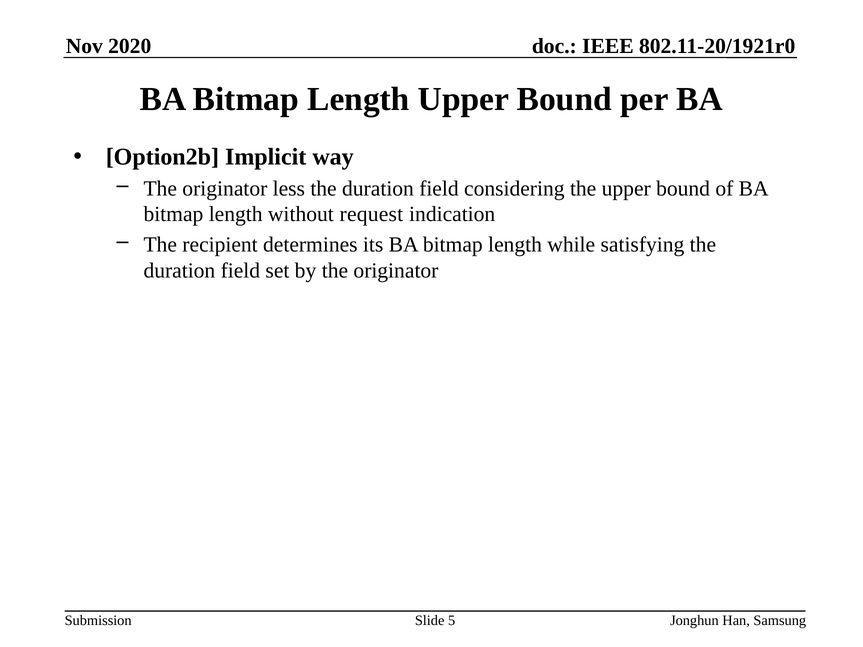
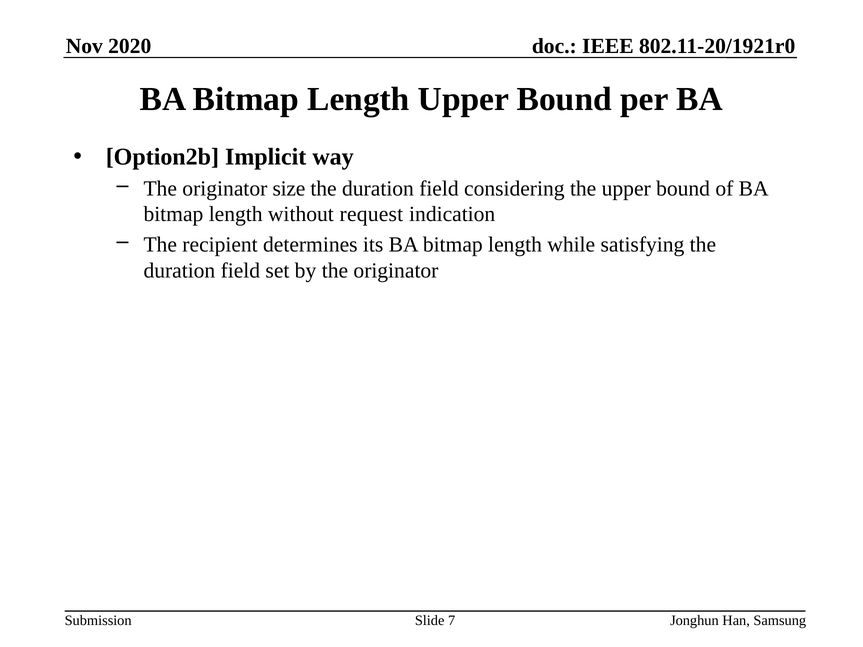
less: less -> size (289, 189)
5: 5 -> 7 (452, 621)
